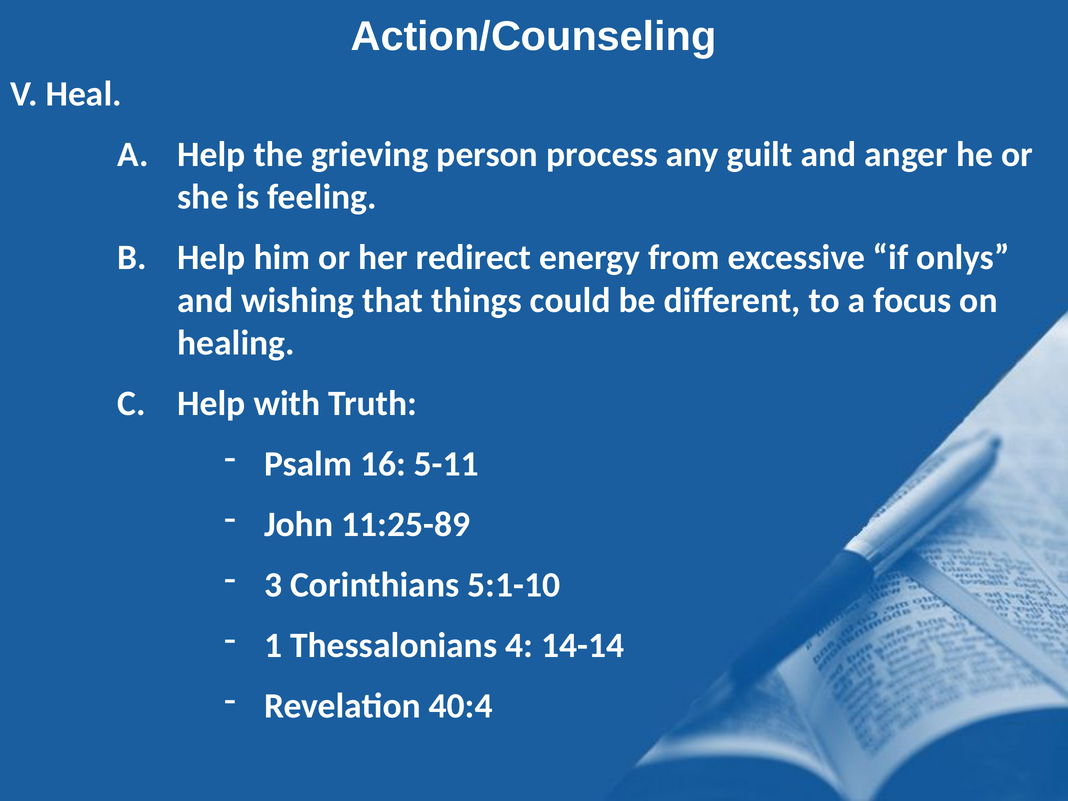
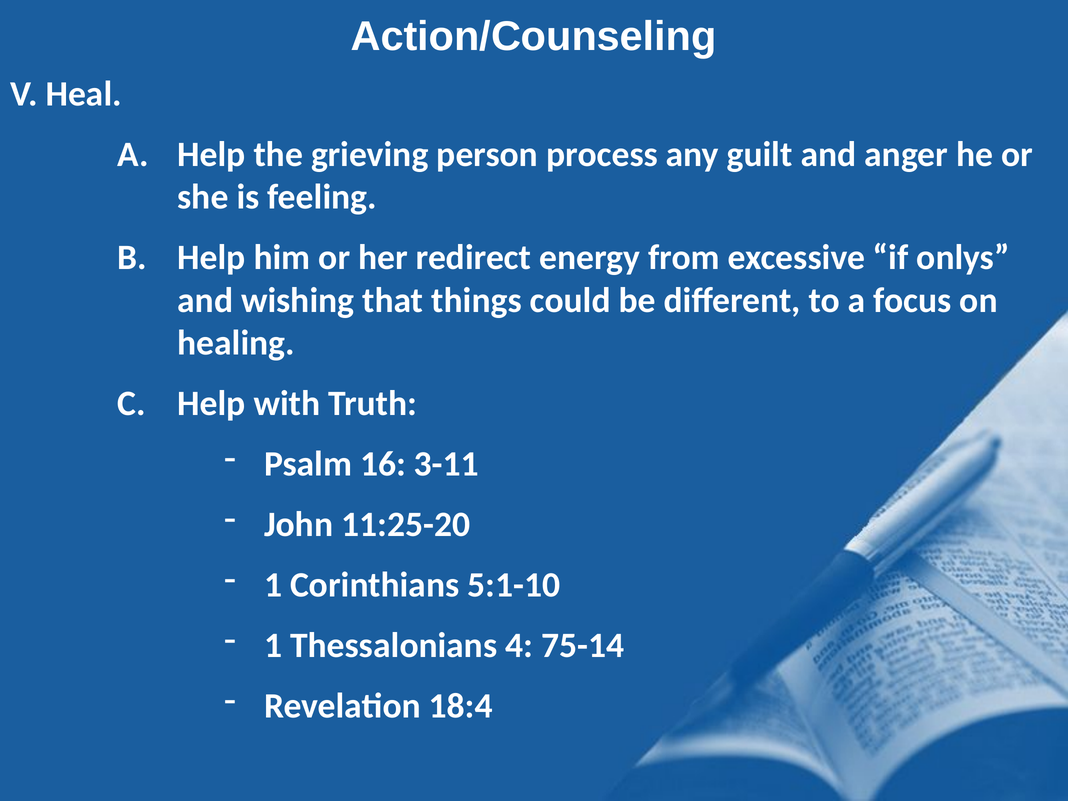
5-11: 5-11 -> 3-11 (446, 464)
11:25-89: 11:25-89 -> 11:25-20 (406, 525)
3: 3 -> 1 (273, 585)
14-14: 14-14 -> 75-14 (583, 646)
40:4: 40:4 -> 18:4 (461, 706)
